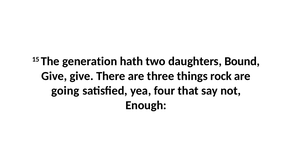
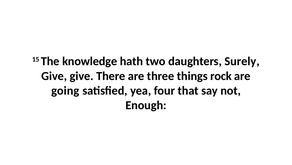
generation: generation -> knowledge (90, 61)
Bound: Bound -> Surely (242, 61)
